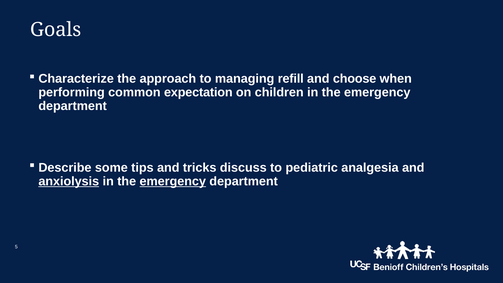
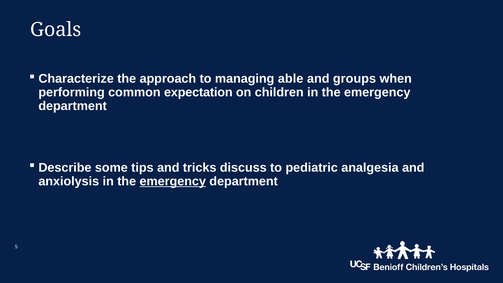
refill: refill -> able (291, 79)
choose: choose -> groups (354, 79)
anxiolysis underline: present -> none (69, 181)
